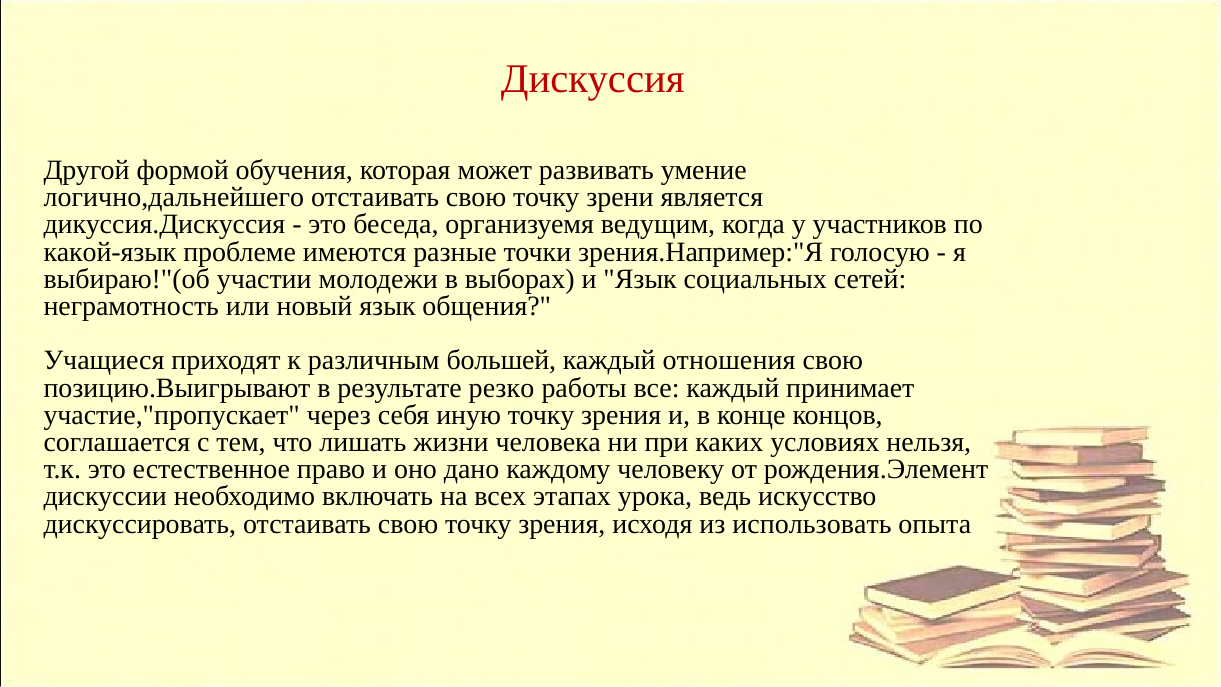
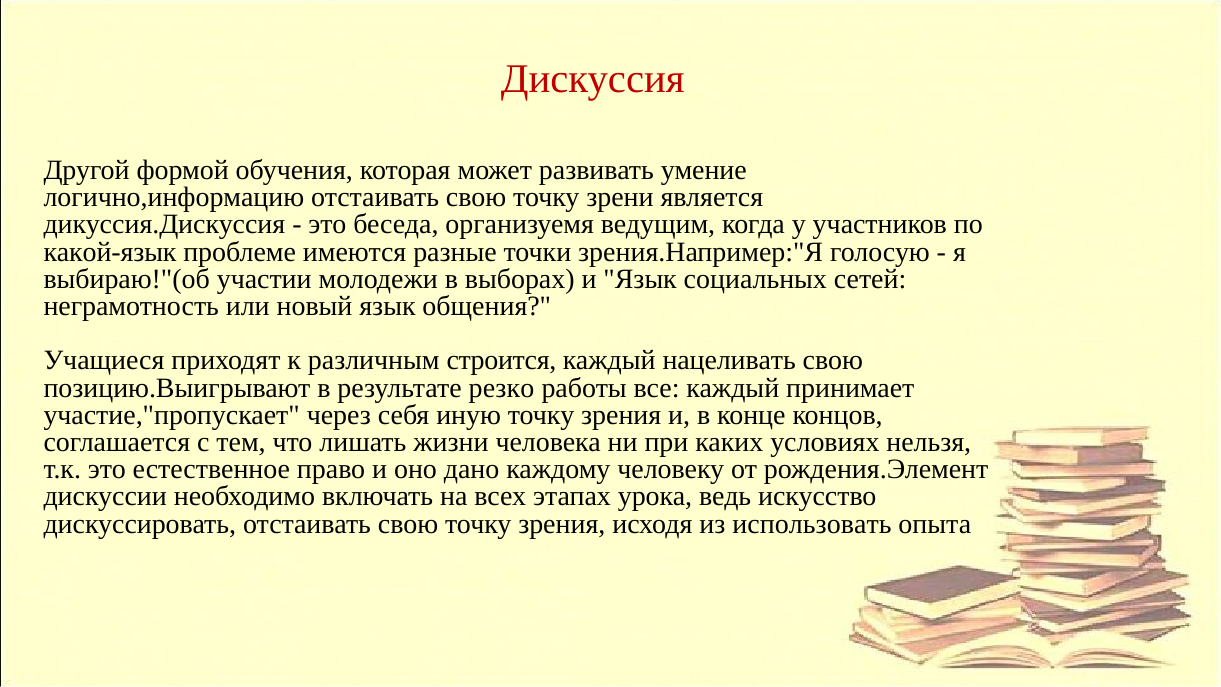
логично,дальнейшего: логично,дальнейшего -> логично,информацию (174, 197)
большей: большей -> строится (501, 361)
отношения: отношения -> нацеливать (729, 361)
